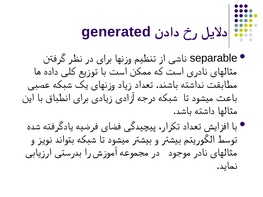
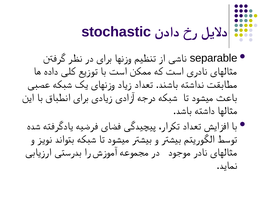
generated: generated -> stochastic (116, 32)
